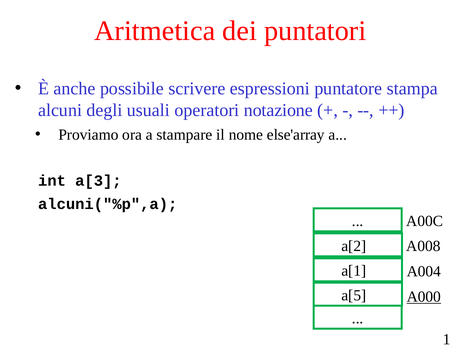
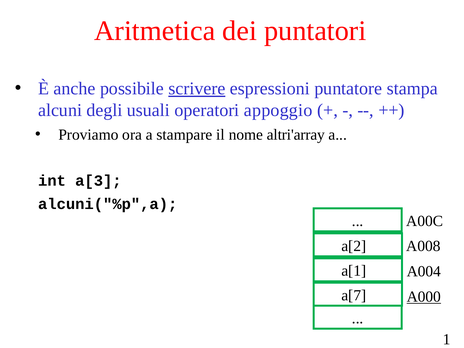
scrivere underline: none -> present (197, 89)
notazione: notazione -> appoggio (278, 110)
else'array: else'array -> altri'array (296, 135)
a[5: a[5 -> a[7 (354, 295)
